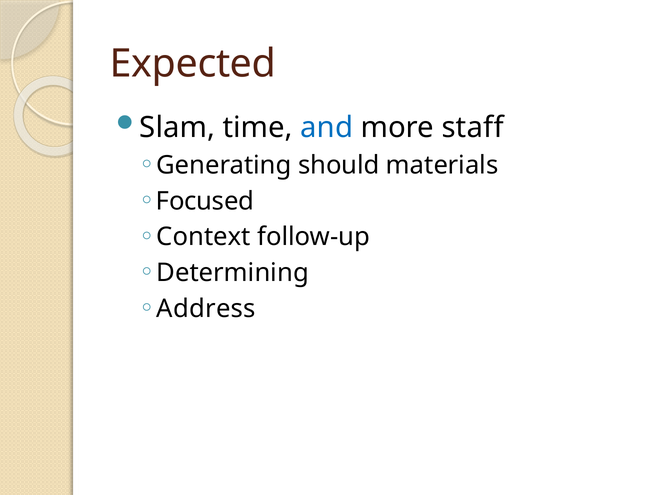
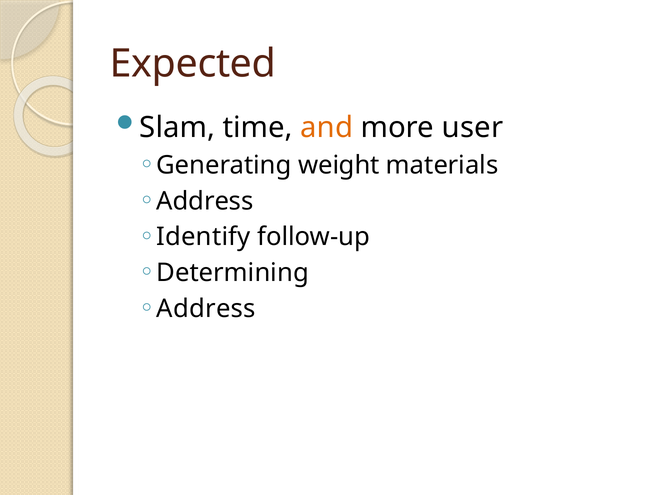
and colour: blue -> orange (327, 127)
staff: staff -> user (473, 127)
should: should -> weight (339, 165)
Focused: Focused -> Address (205, 201)
Context: Context -> Identify (203, 237)
